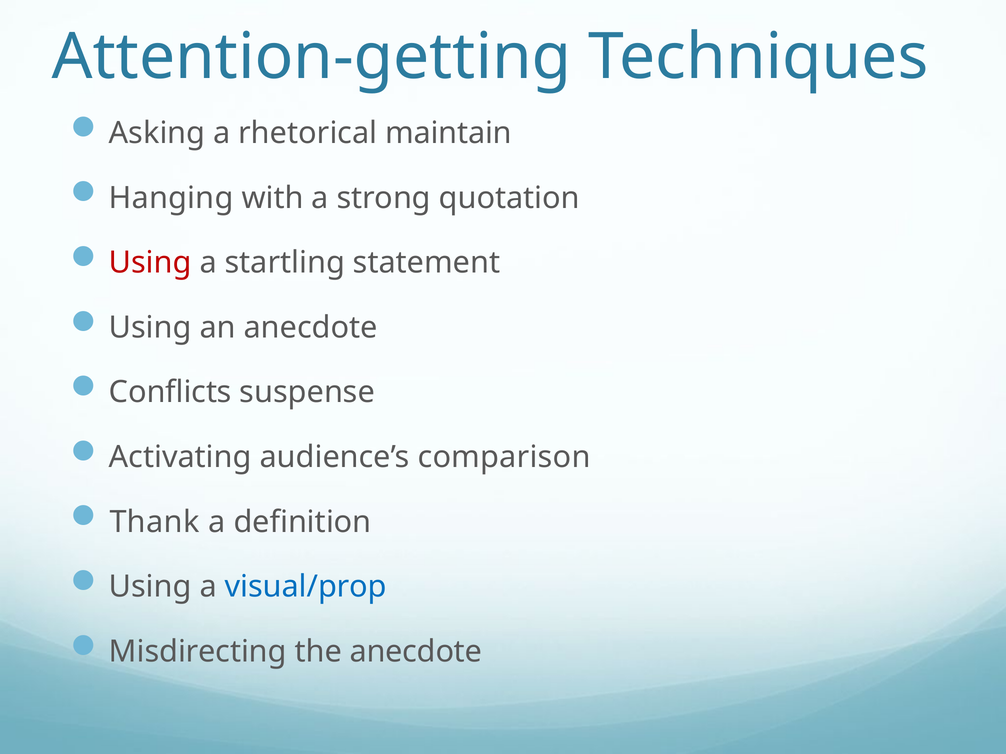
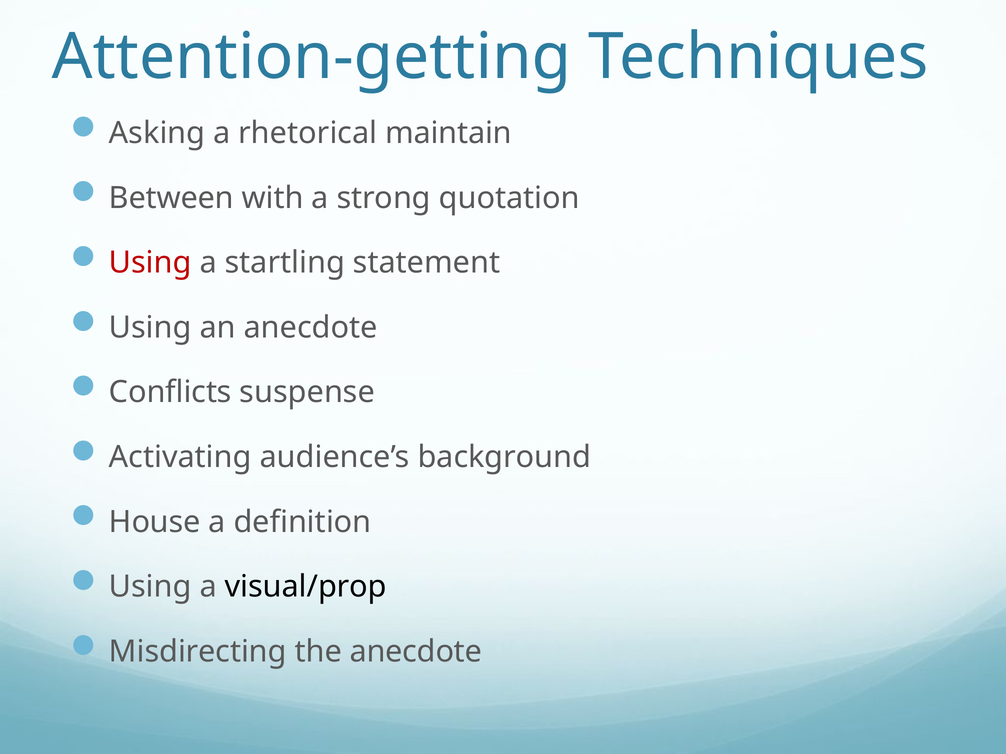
Hanging: Hanging -> Between (171, 198)
comparison: comparison -> background (504, 457)
Thank: Thank -> House (155, 522)
visual/prop colour: blue -> black (306, 587)
